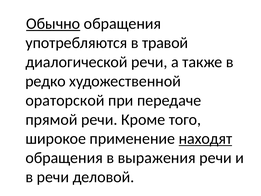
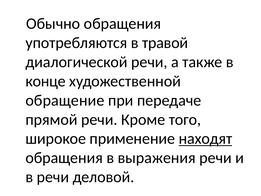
Обычно underline: present -> none (53, 24)
редко: редко -> конце (46, 81)
ораторской: ораторской -> обращение (65, 100)
